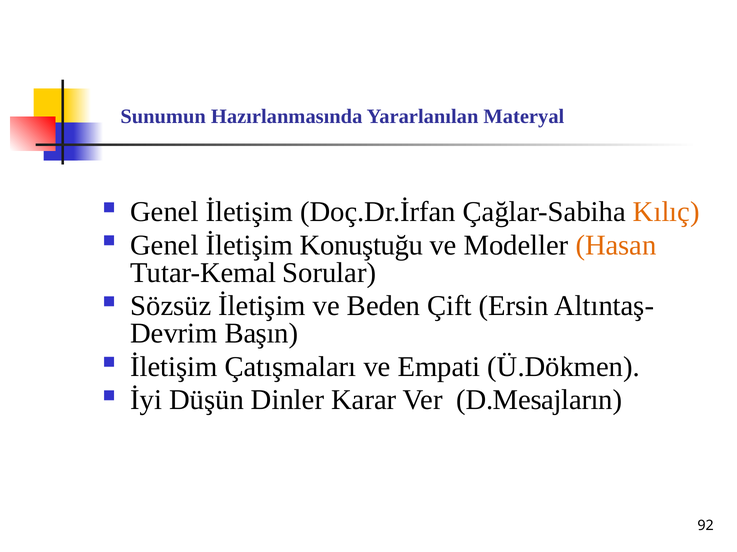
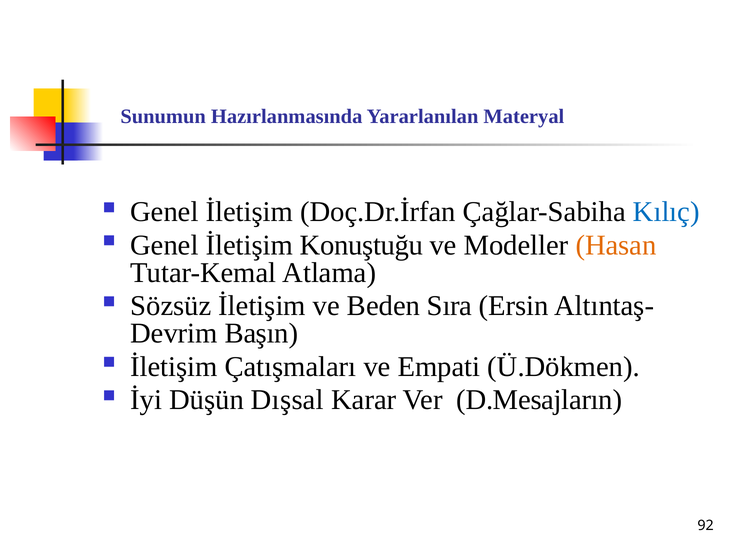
Kılıç colour: orange -> blue (666, 212)
Sorular: Sorular -> Atlama (329, 273)
Çift: Çift -> Sıra (450, 306)
Dinler: Dinler -> Dışsal (287, 400)
